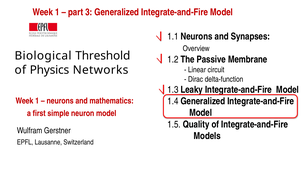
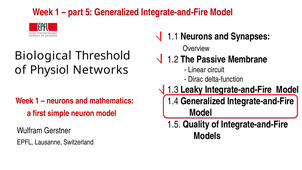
3: 3 -> 5 (89, 12)
Physics: Physics -> Physiol (49, 70)
